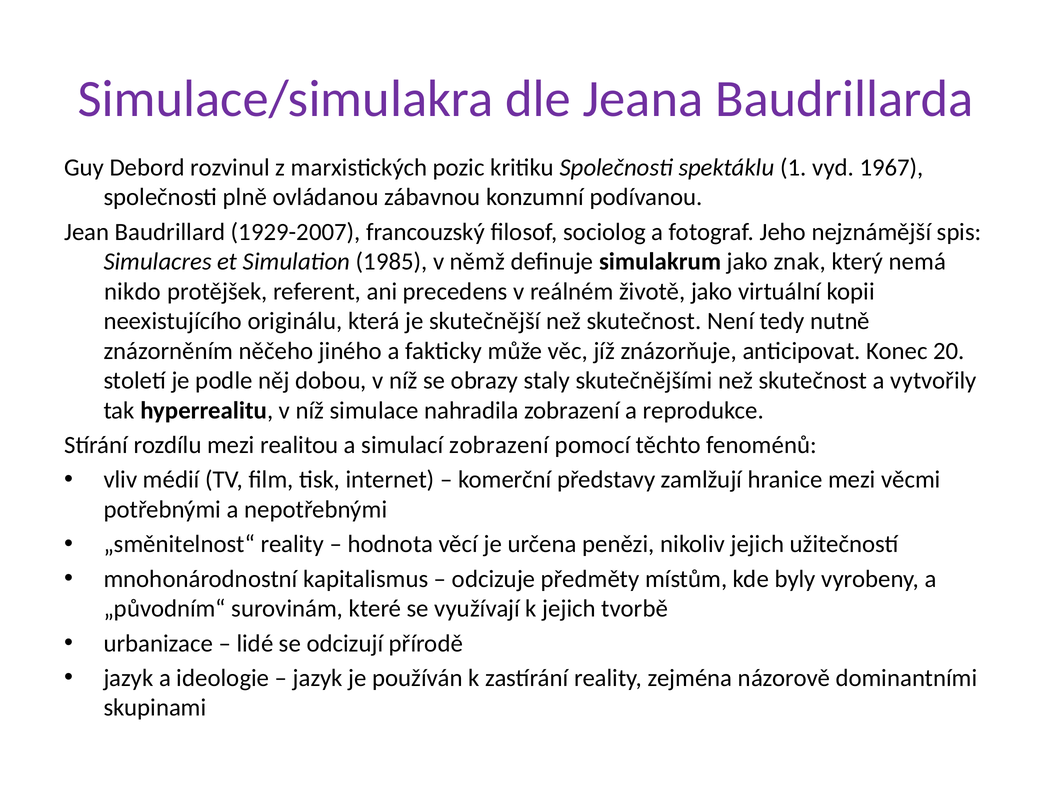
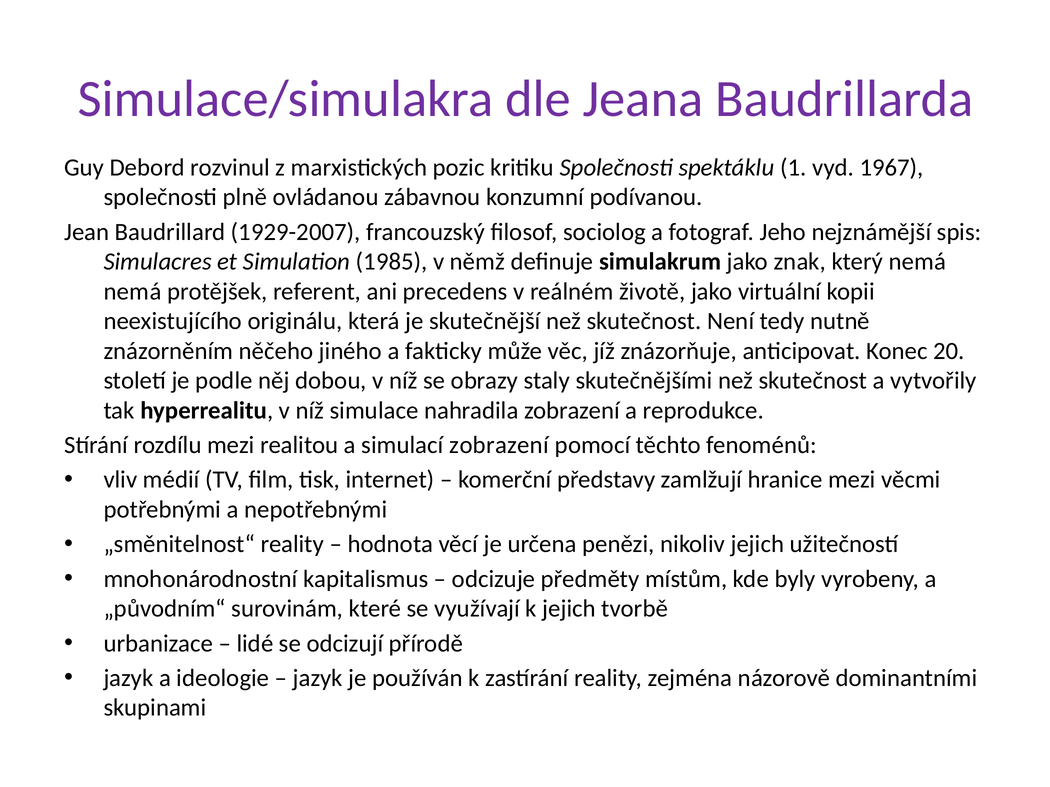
nikdo: nikdo -> nemá (133, 292)
